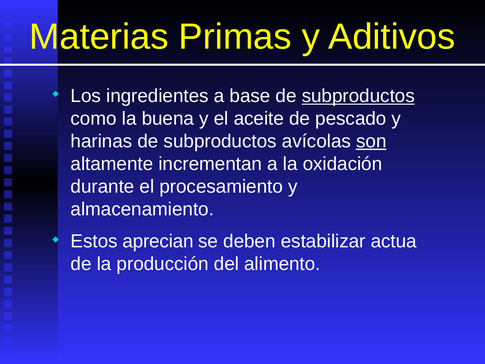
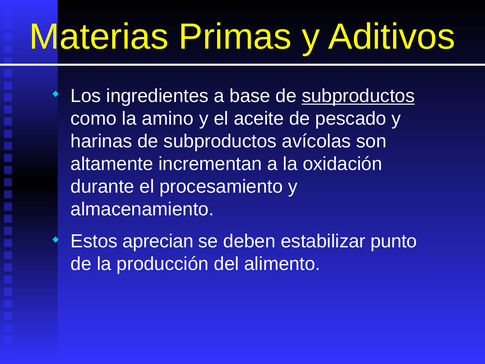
buena: buena -> amino (168, 119)
son underline: present -> none (371, 141)
actua: actua -> punto (394, 241)
